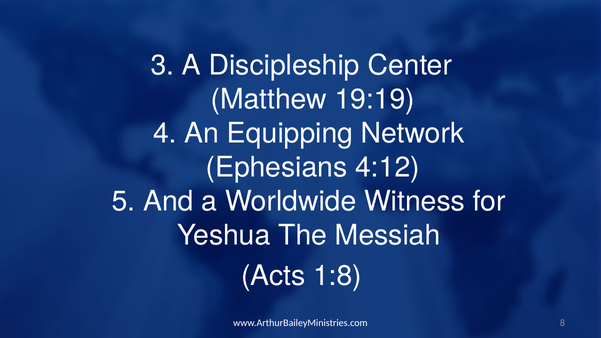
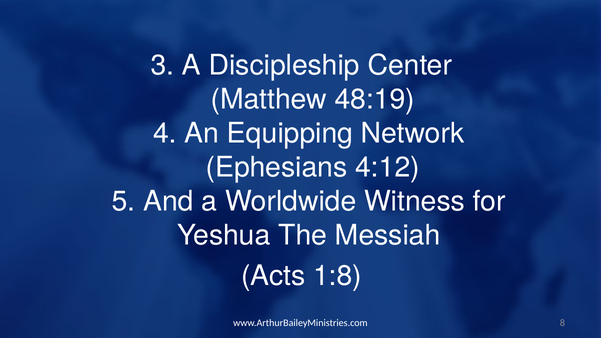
19:19: 19:19 -> 48:19 (375, 99)
